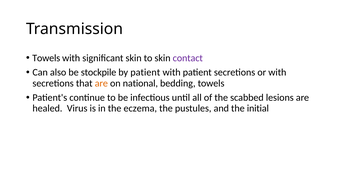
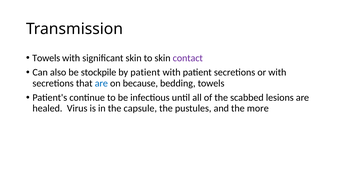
are colour: orange -> blue (101, 83)
national: national -> because (140, 83)
eczema: eczema -> capsule (140, 108)
initial: initial -> more (258, 108)
